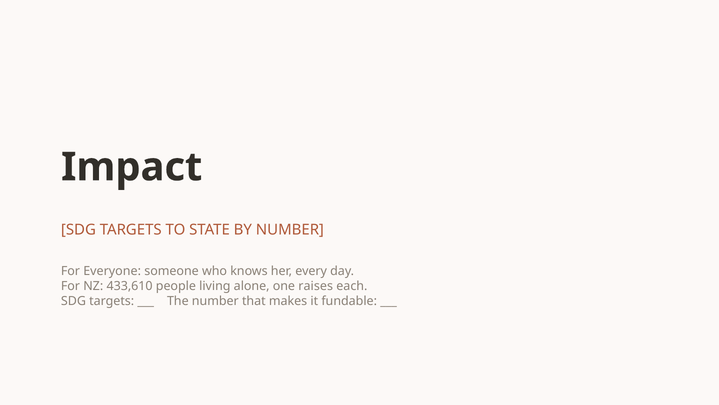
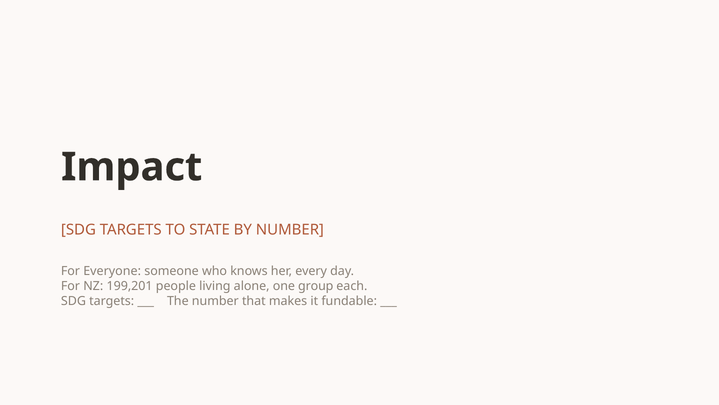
433,610: 433,610 -> 199,201 (130, 286)
raises: raises -> group (316, 286)
